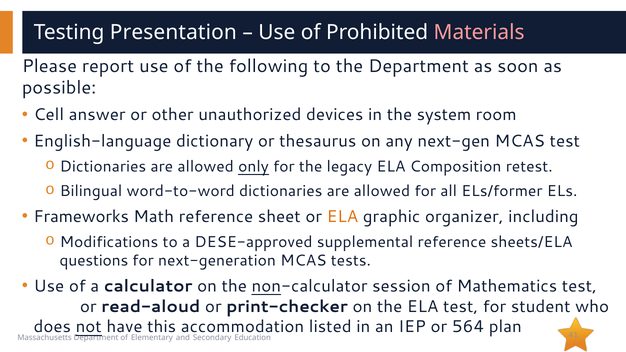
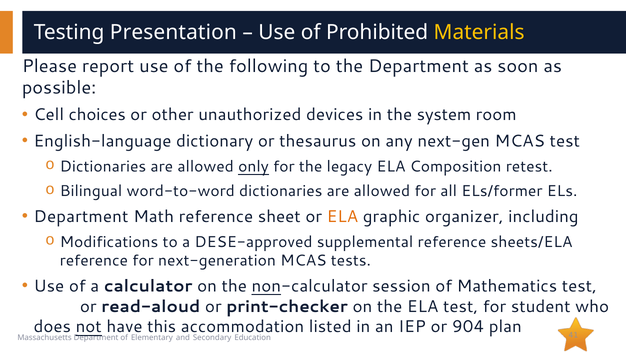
Materials colour: pink -> yellow (479, 32)
answer: answer -> choices (97, 115)
Frameworks: Frameworks -> Department (81, 217)
questions: questions -> reference (94, 261)
564: 564 -> 904 (468, 327)
